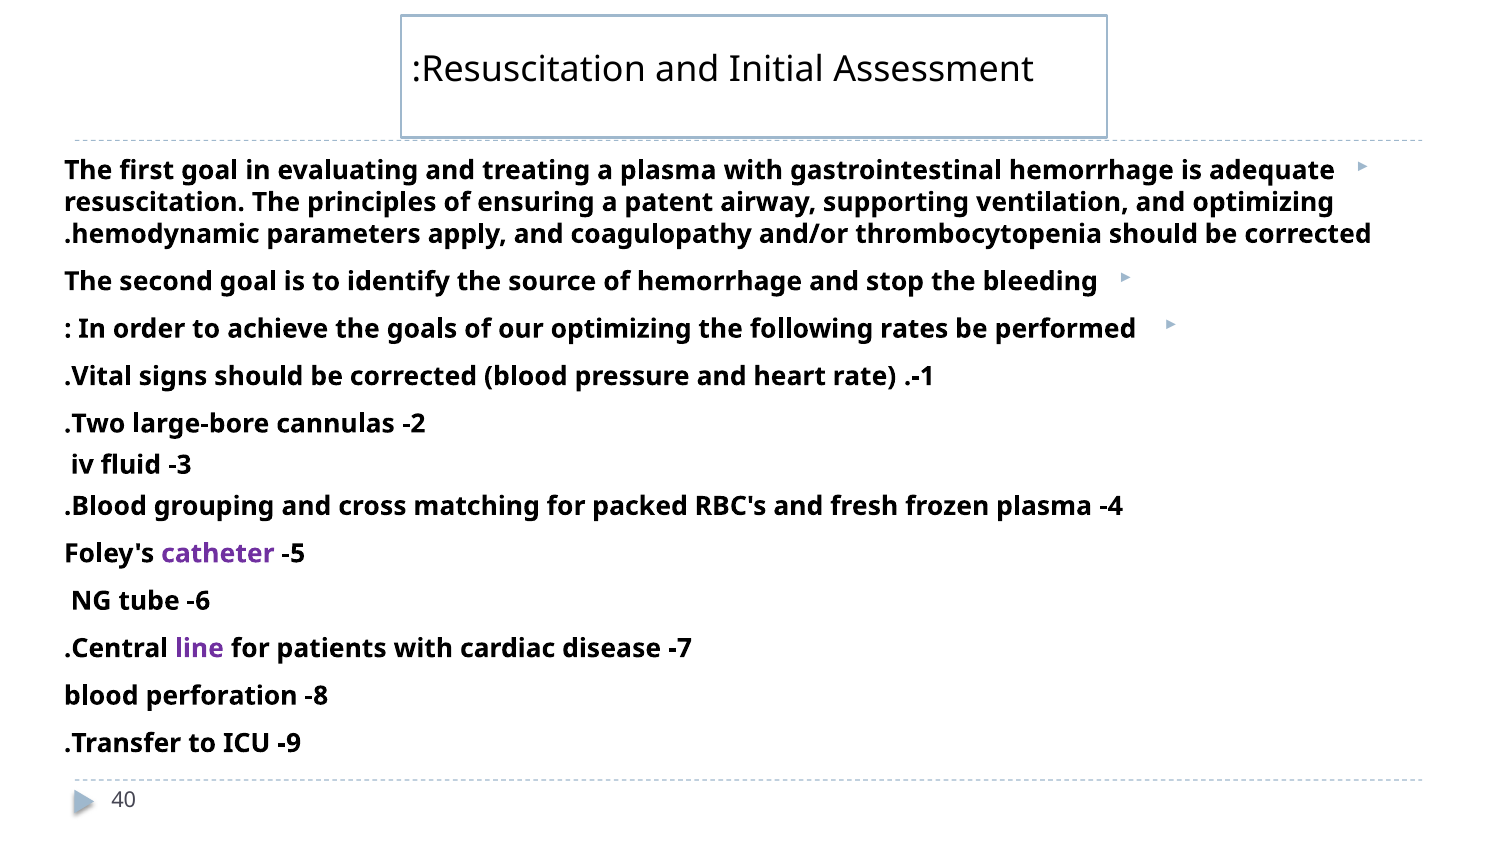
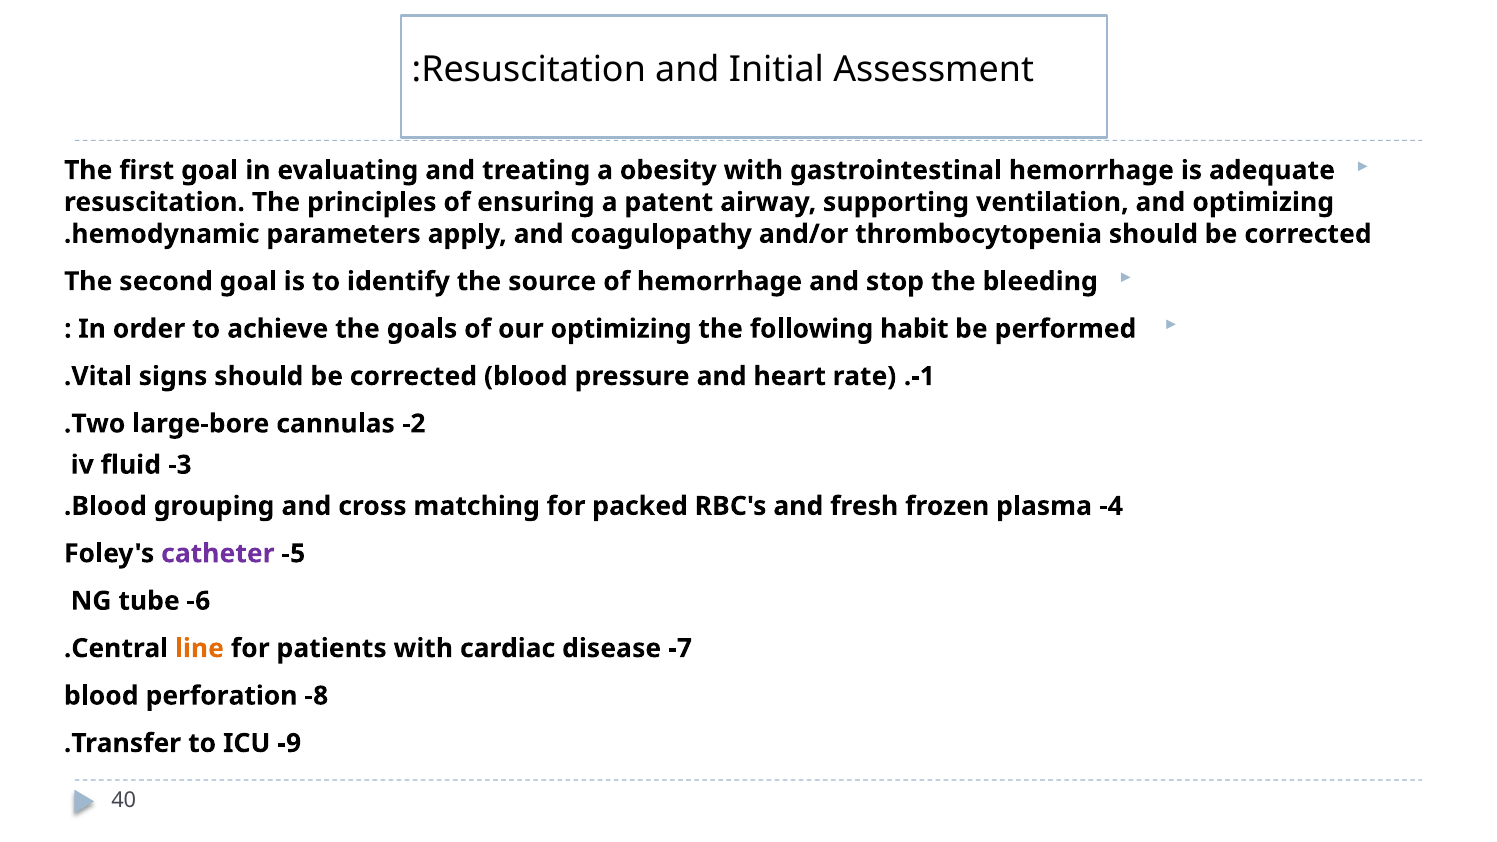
a plasma: plasma -> obesity (668, 170)
rates: rates -> habit (914, 329)
line colour: purple -> orange (199, 648)
